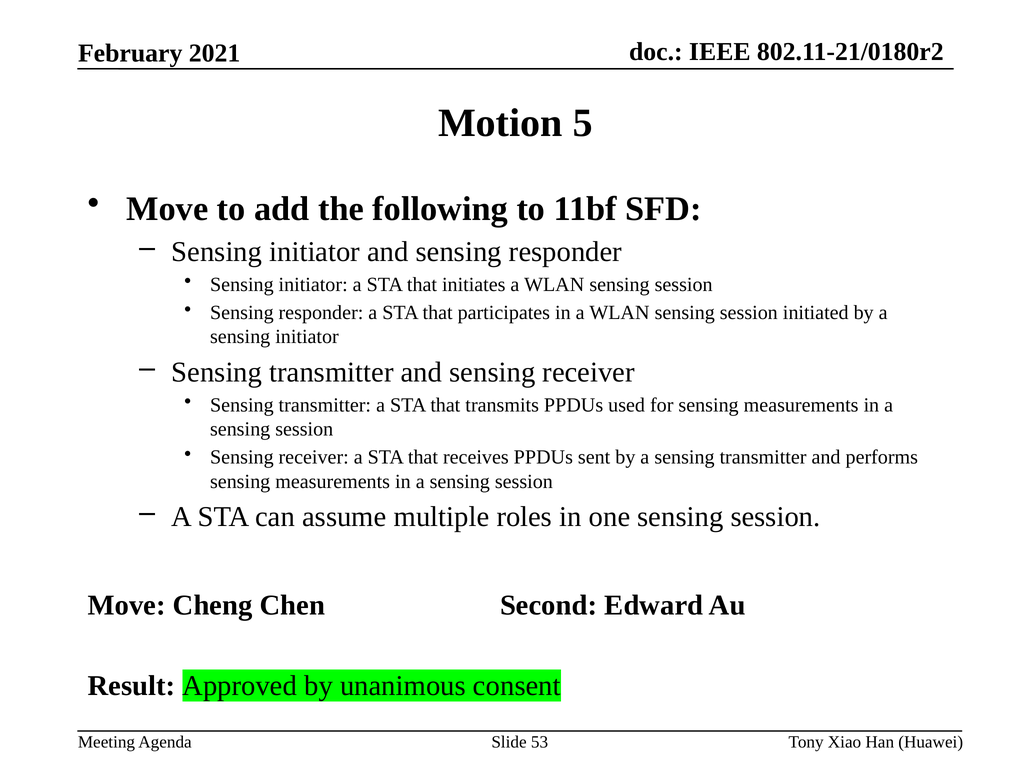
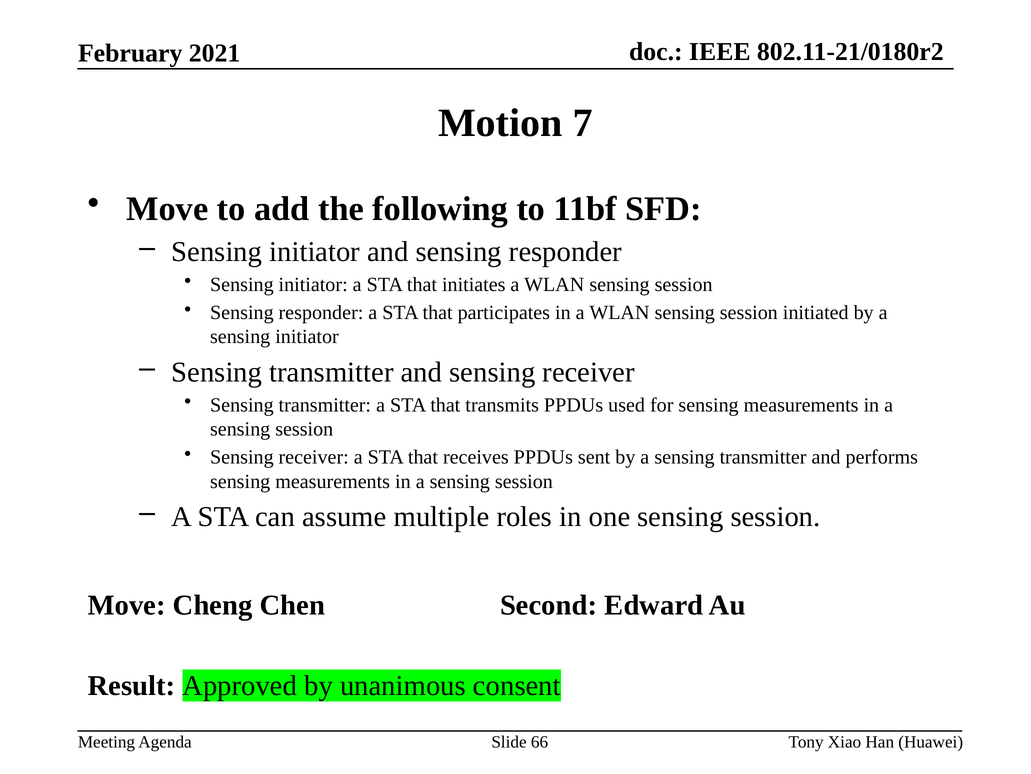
5: 5 -> 7 (583, 123)
53: 53 -> 66 (540, 742)
